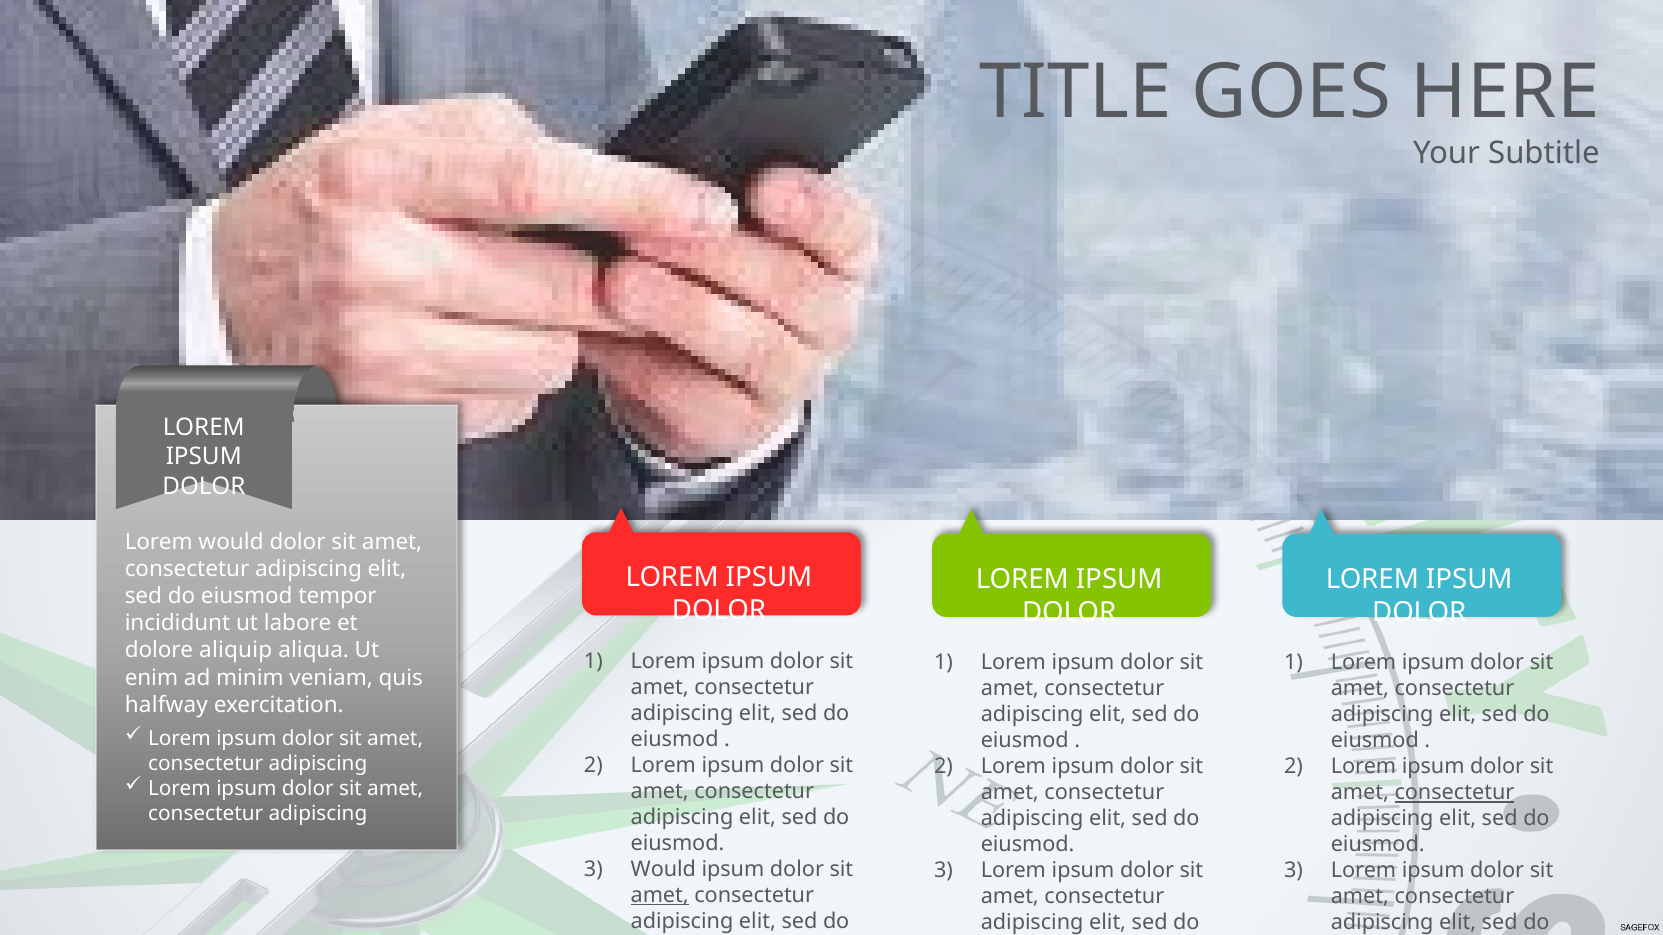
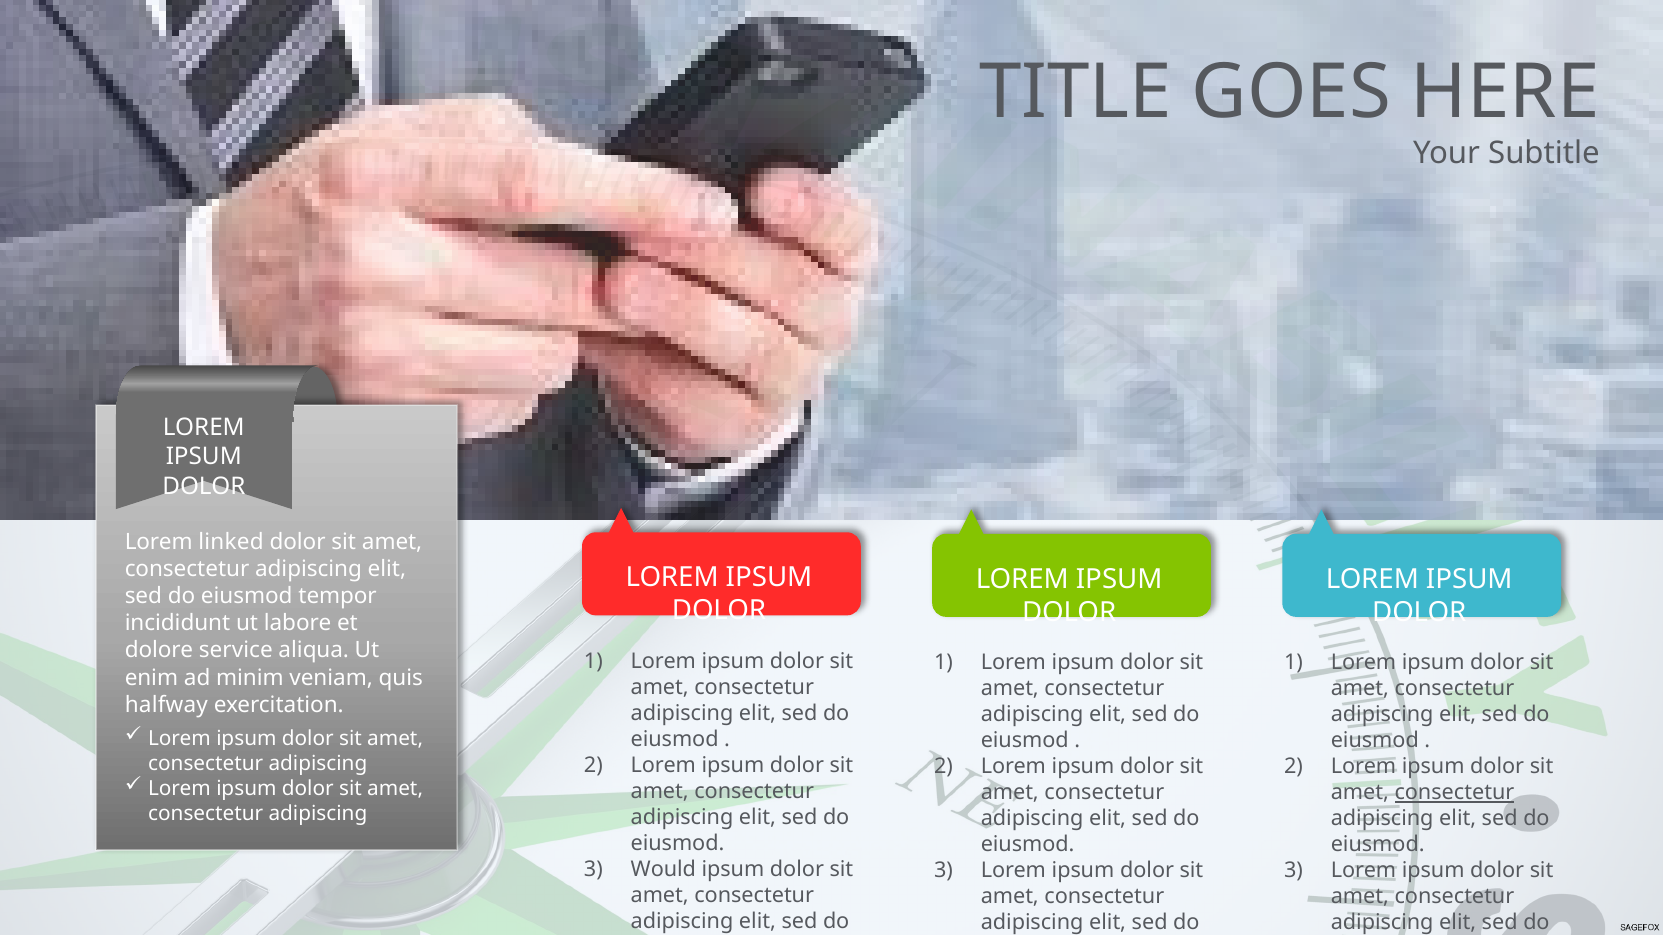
Lorem would: would -> linked (231, 543)
aliquip: aliquip -> service (236, 651)
amet underline: present -> none (660, 895)
